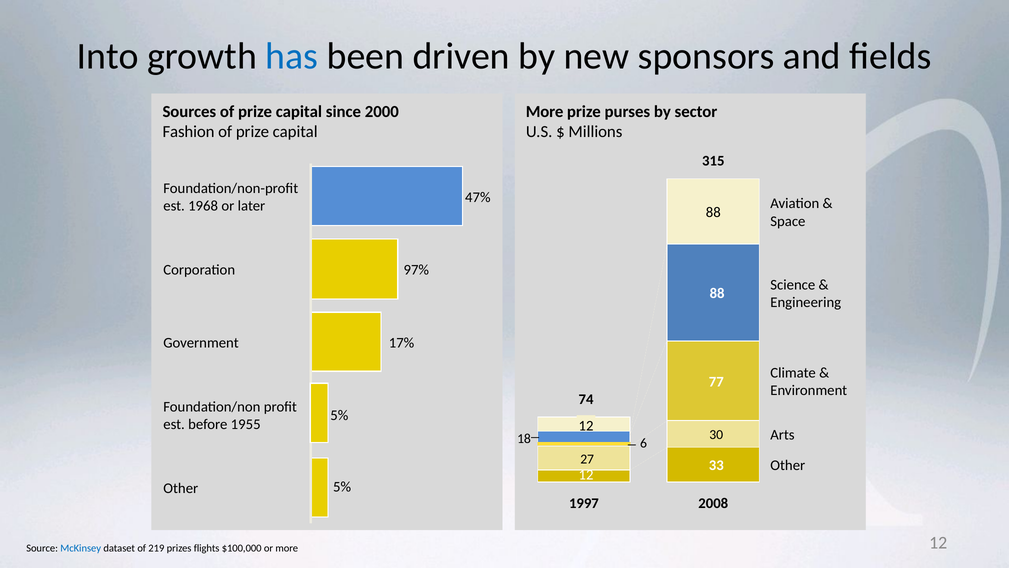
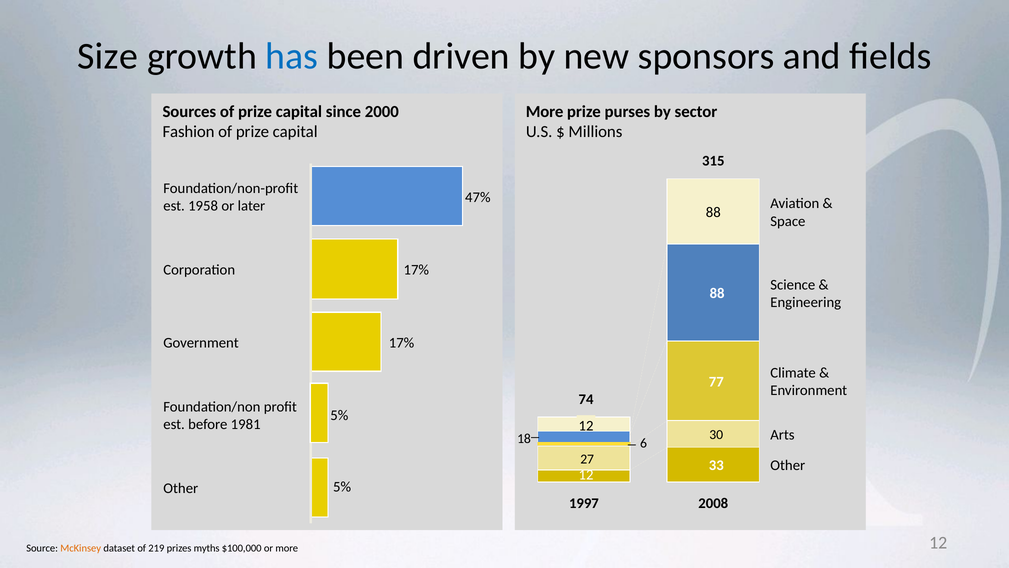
Into: Into -> Size (107, 56)
1968: 1968 -> 1958 (203, 206)
Corporation 97%: 97% -> 17% (416, 270)
1955: 1955 -> 1981 (246, 424)
McKinsey colour: blue -> orange (81, 548)
flights: flights -> myths (207, 548)
